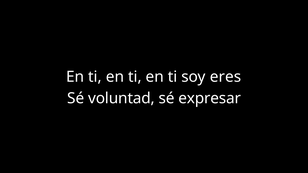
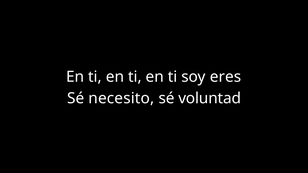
voluntad: voluntad -> necesito (121, 98)
expresar: expresar -> voluntad (210, 98)
